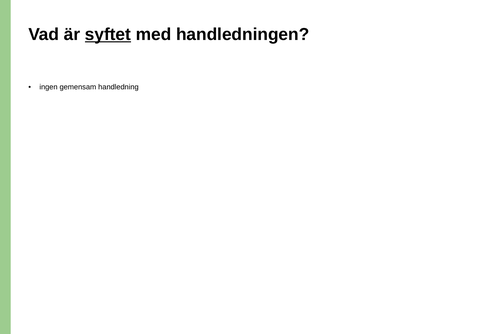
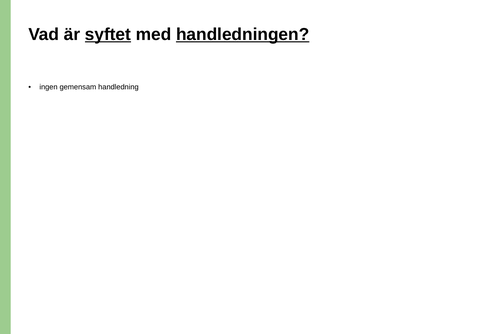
handledningen underline: none -> present (243, 34)
